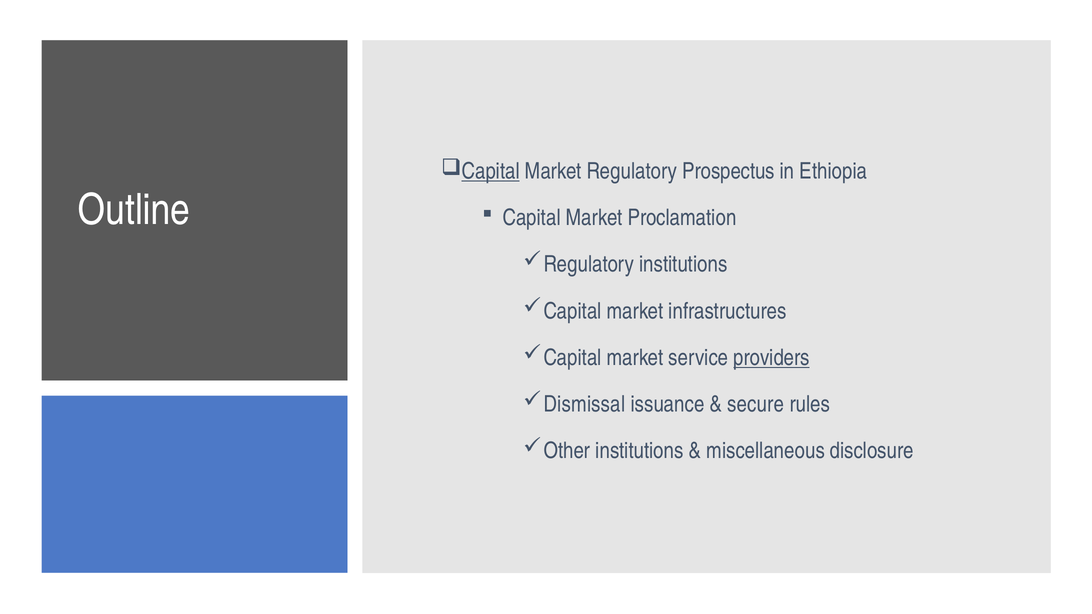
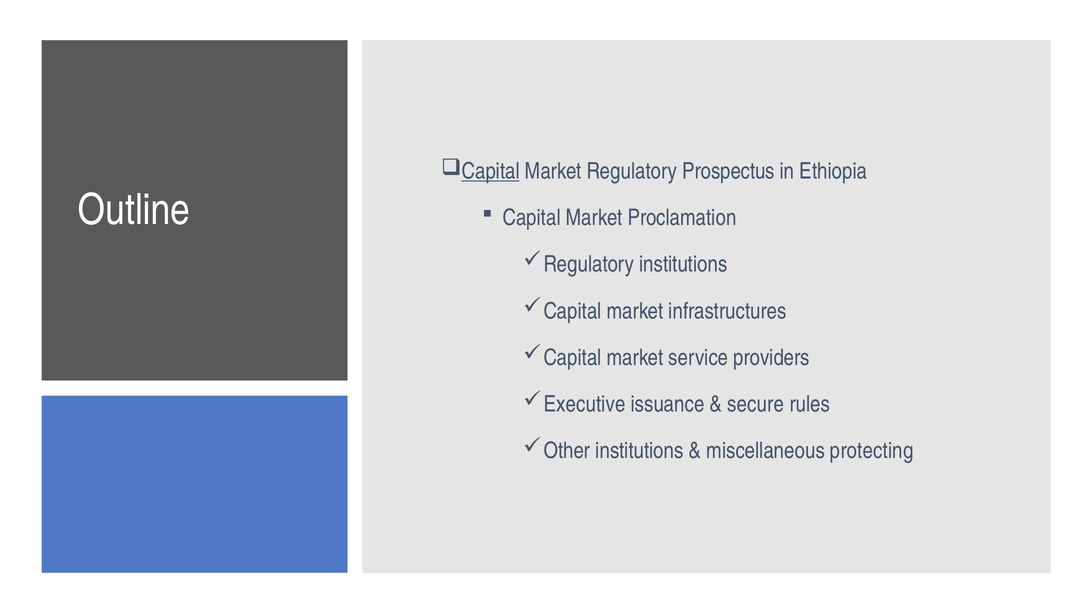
providers underline: present -> none (772, 358)
Dismissal: Dismissal -> Executive (584, 404)
disclosure: disclosure -> protecting (872, 451)
